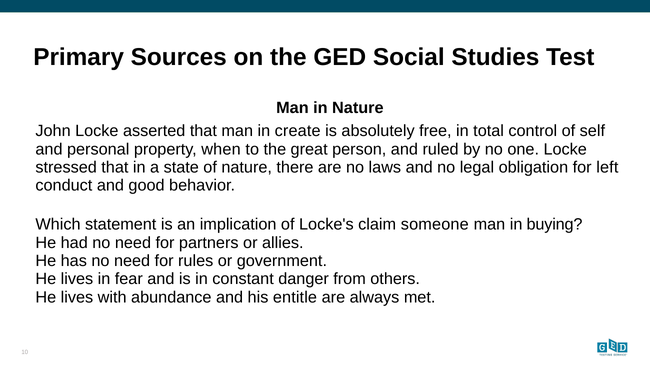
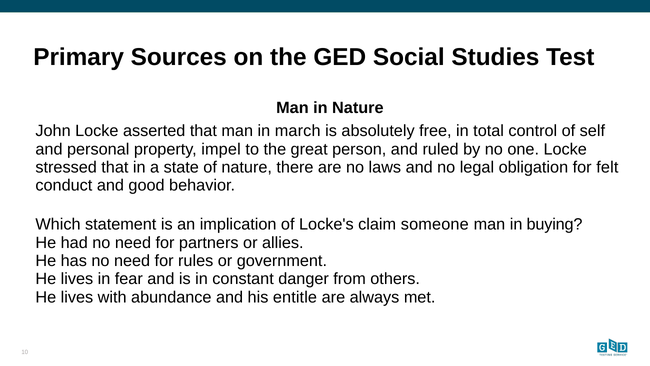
create: create -> march (298, 131)
when: when -> impel (221, 149)
left: left -> felt (607, 167)
